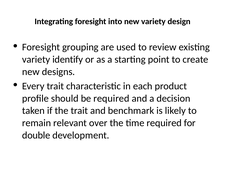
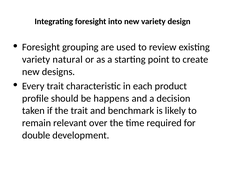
identify: identify -> natural (68, 59)
be required: required -> happens (111, 98)
